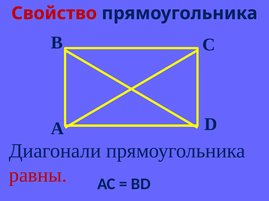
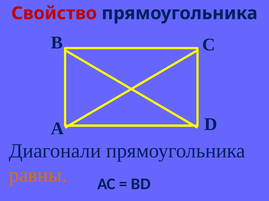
равны colour: red -> orange (38, 176)
